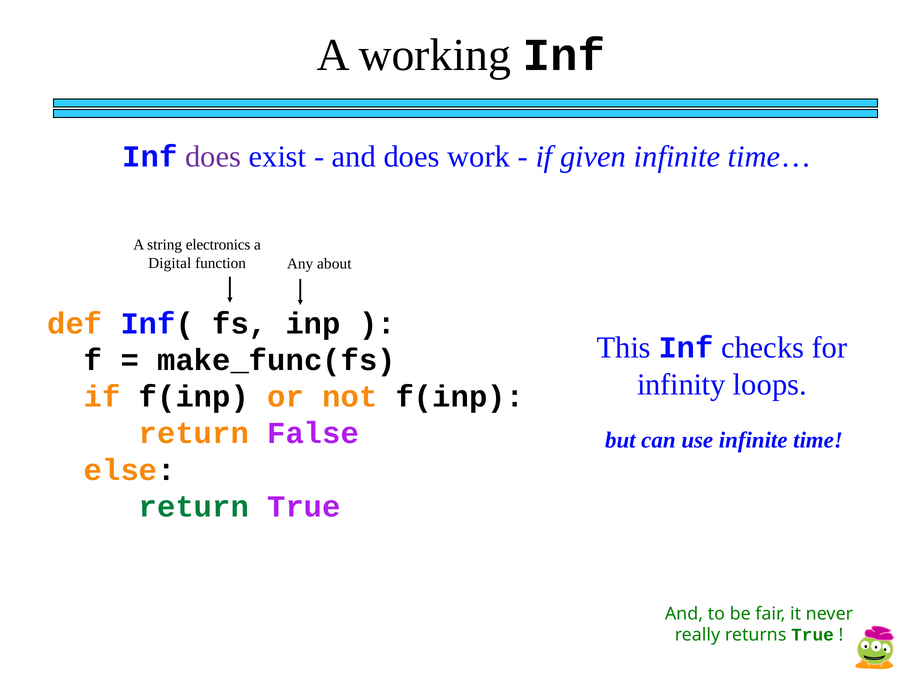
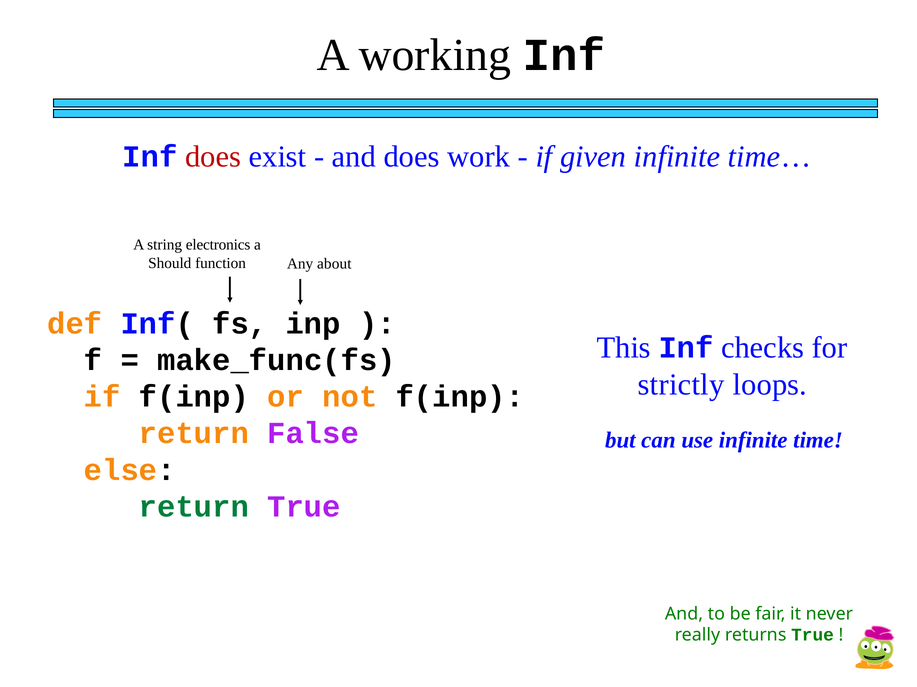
does colour: purple -> red (213, 157)
Digital: Digital -> Should (170, 263)
infinity: infinity -> strictly (681, 385)
